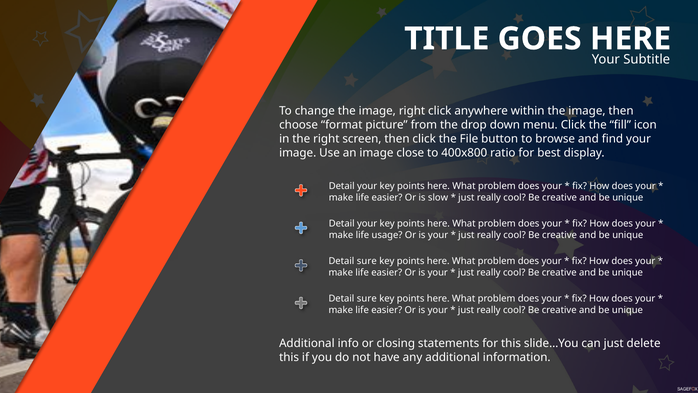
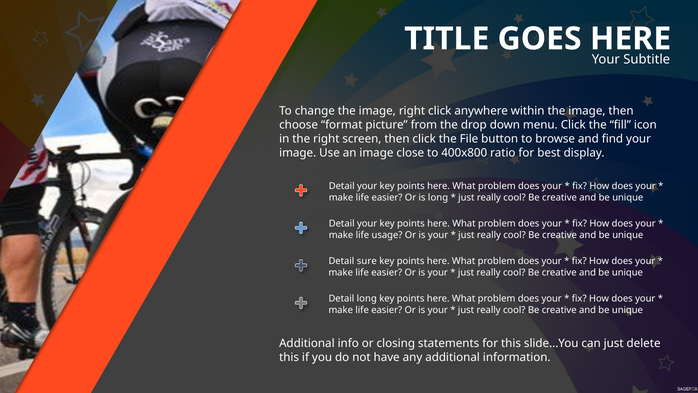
is slow: slow -> long (438, 197)
sure: sure -> long (367, 298)
